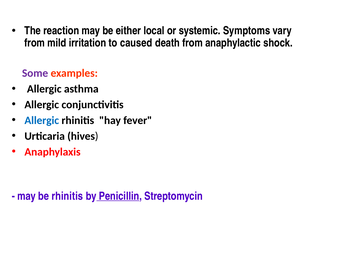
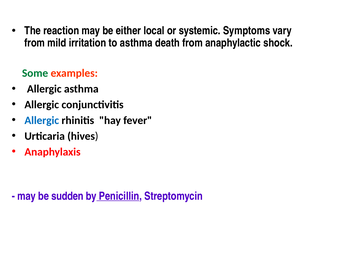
to caused: caused -> asthma (136, 43)
Some colour: purple -> green (35, 73)
be rhinitis: rhinitis -> sudden (67, 196)
